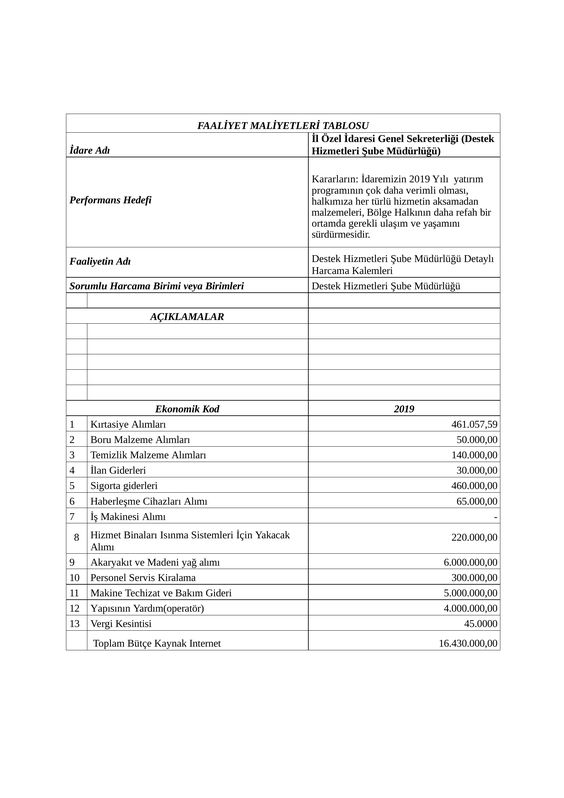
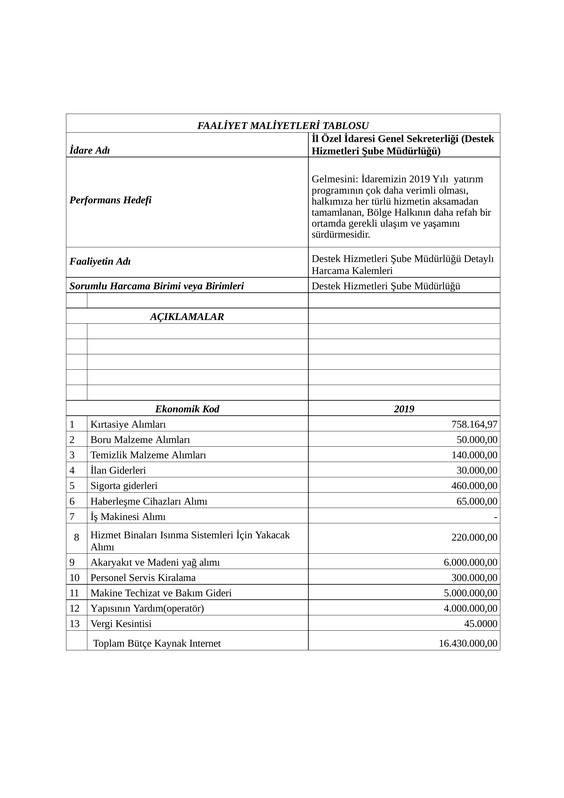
Kararların: Kararların -> Gelmesini (335, 179)
malzemeleri: malzemeleri -> tamamlanan (338, 212)
461.057,59: 461.057,59 -> 758.164,97 (475, 424)
